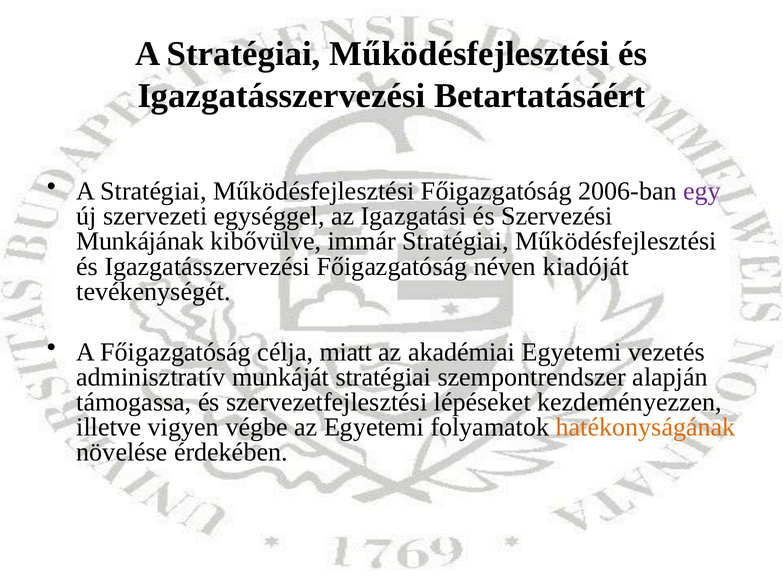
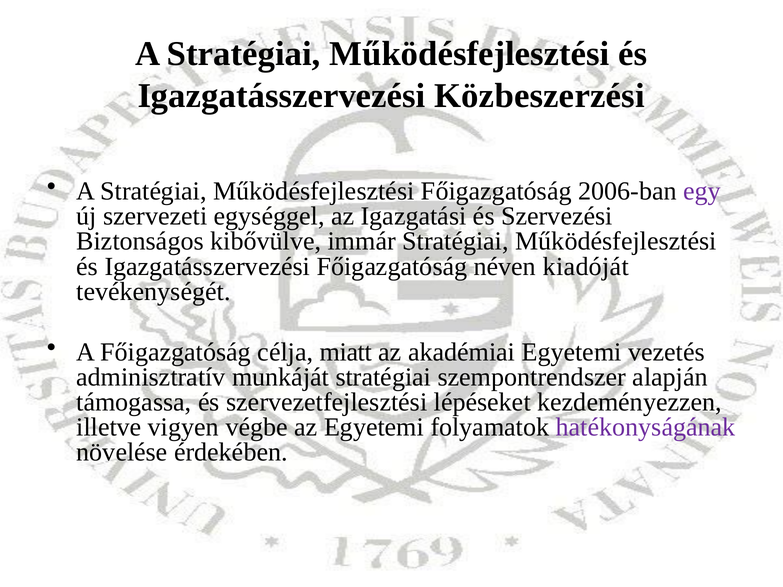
Betartatásáért: Betartatásáért -> Közbeszerzési (539, 96)
Munkájának: Munkájának -> Biztonságos (140, 241)
hatékonyságának colour: orange -> purple (646, 427)
